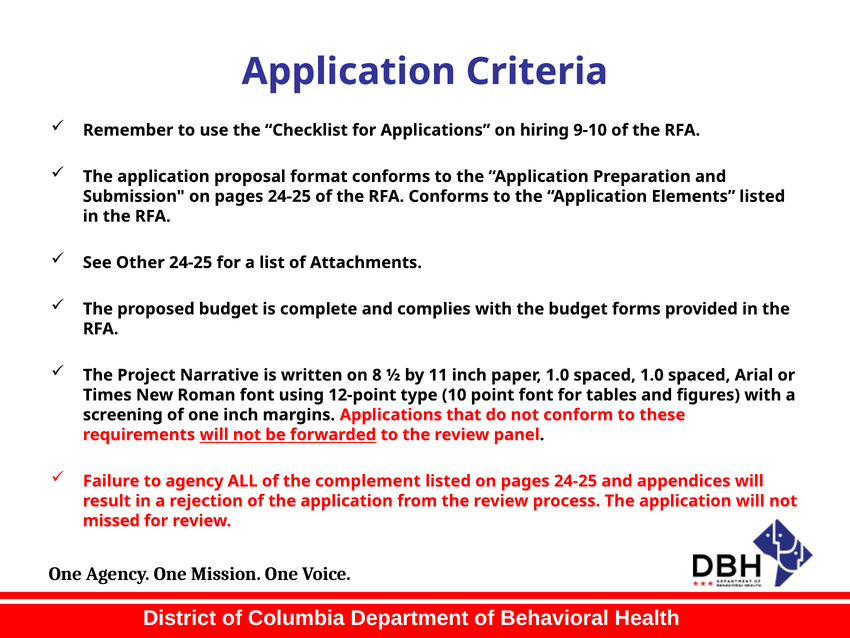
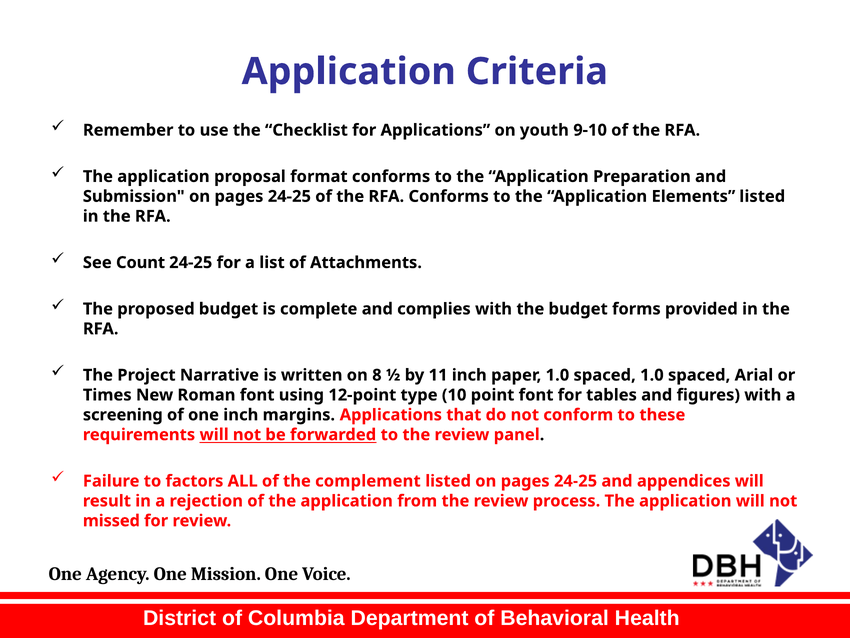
hiring: hiring -> youth (544, 130)
Other: Other -> Count (141, 262)
to agency: agency -> factors (194, 481)
